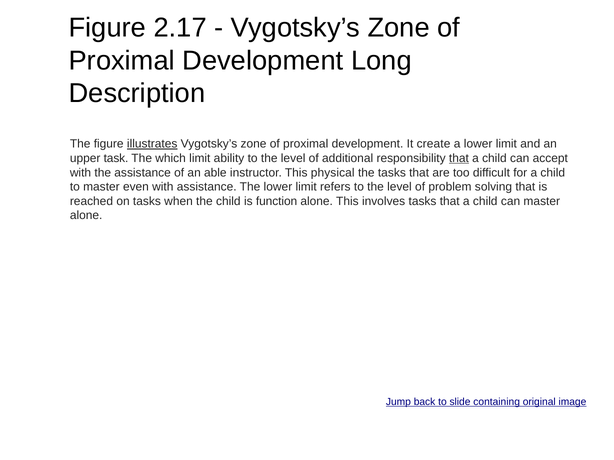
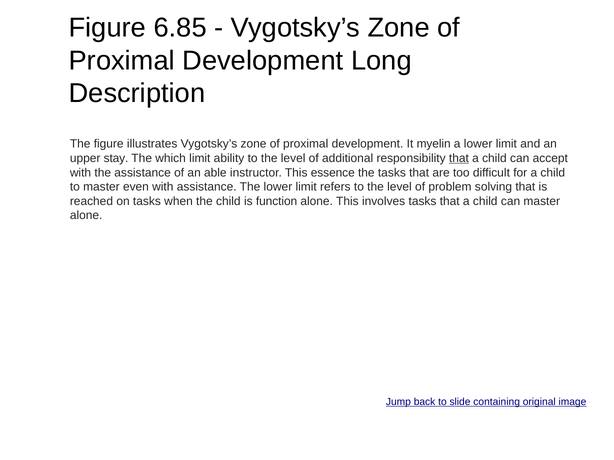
2.17: 2.17 -> 6.85 (180, 28)
illustrates underline: present -> none (152, 144)
create: create -> myelin (434, 144)
task: task -> stay (116, 158)
physical: physical -> essence (333, 173)
